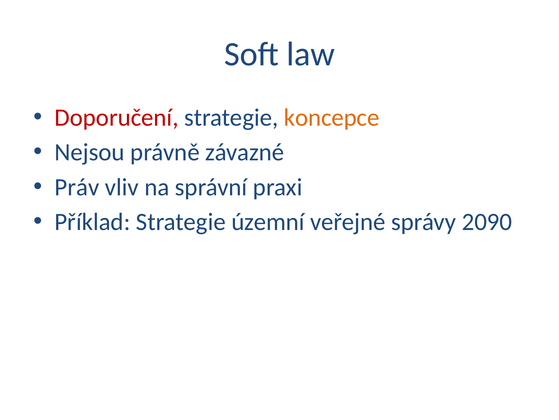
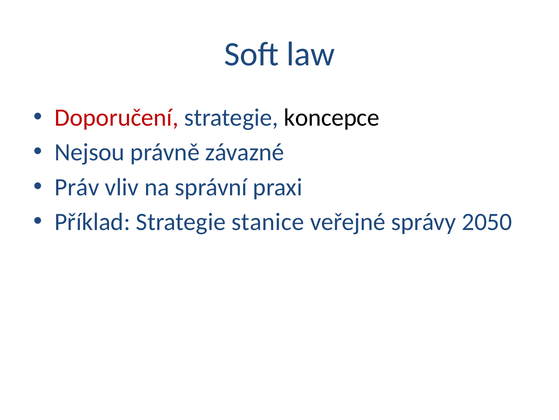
koncepce colour: orange -> black (332, 117)
územní: územní -> stanice (268, 222)
2090: 2090 -> 2050 (487, 222)
